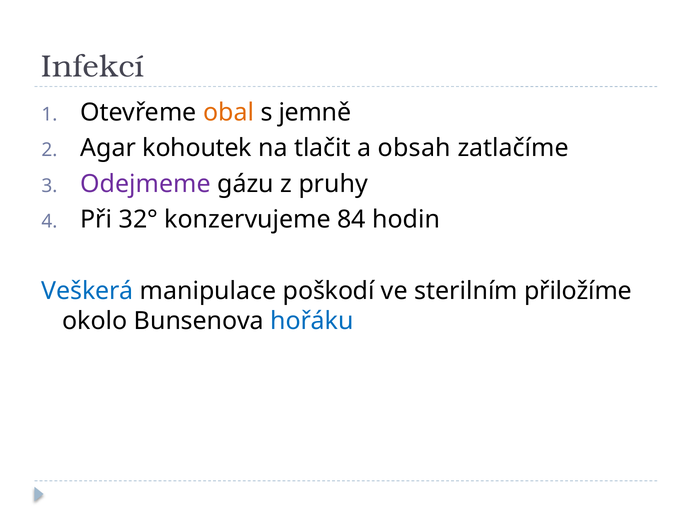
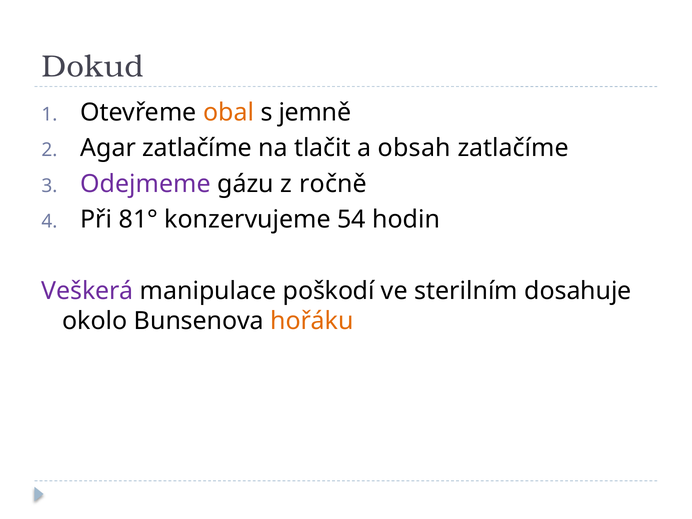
Infekcí: Infekcí -> Dokud (93, 67)
Agar kohoutek: kohoutek -> zatlačíme (197, 148)
pruhy: pruhy -> ročně (333, 184)
32°: 32° -> 81° (138, 220)
84: 84 -> 54 (351, 220)
Veškerá colour: blue -> purple (87, 291)
přiložíme: přiložíme -> dosahuje (578, 291)
hořáku colour: blue -> orange (312, 321)
